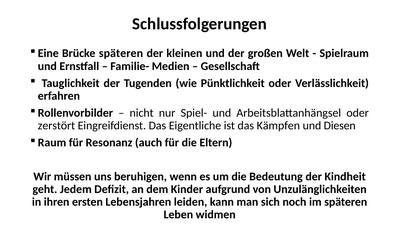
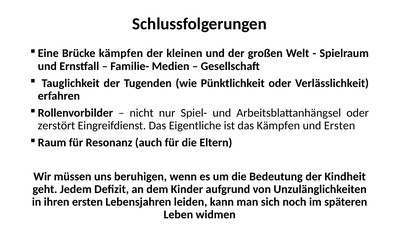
Brücke späteren: späteren -> kämpfen (121, 53)
und Diesen: Diesen -> Ersten (340, 125)
